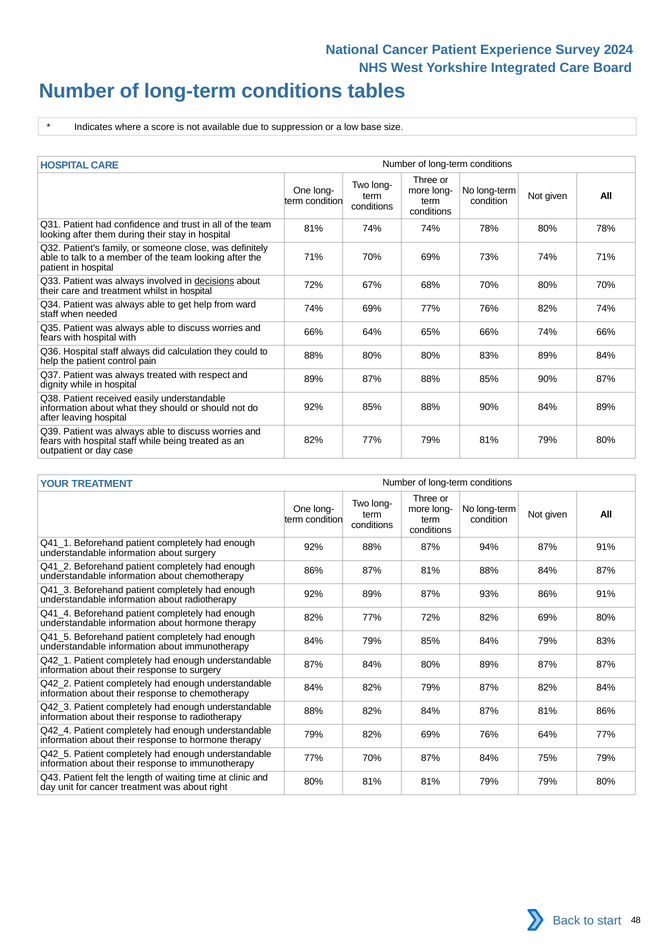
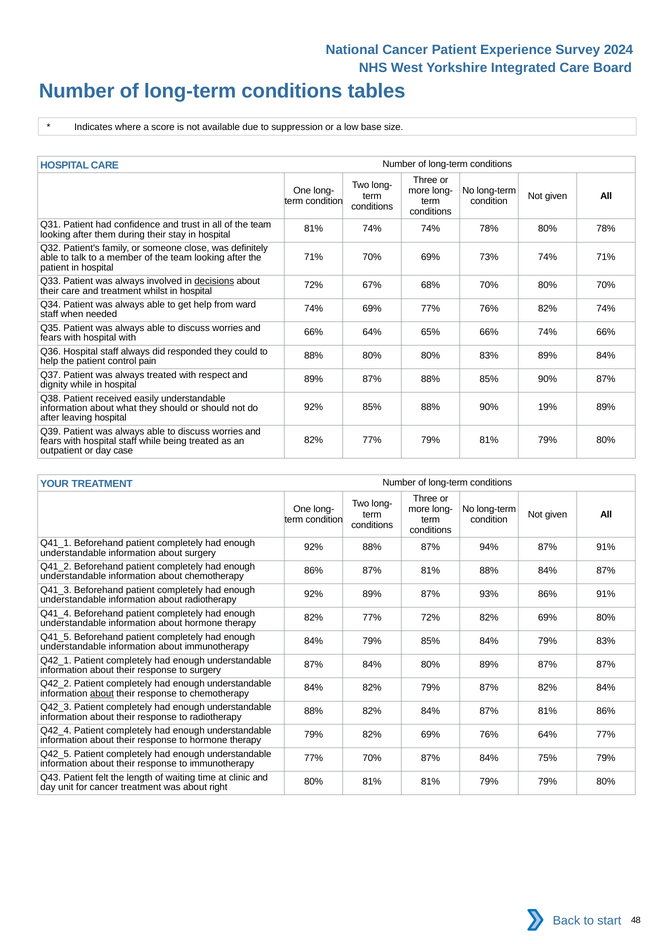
calculation: calculation -> responded (190, 351)
90% 84%: 84% -> 19% (548, 407)
about underline: none -> present (102, 693)
